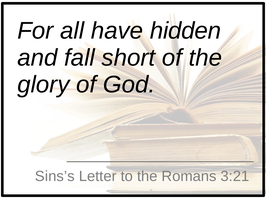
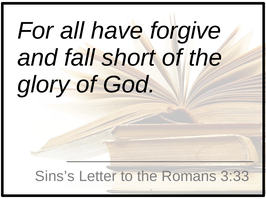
hidden: hidden -> forgive (185, 31)
3:21: 3:21 -> 3:33 (235, 177)
